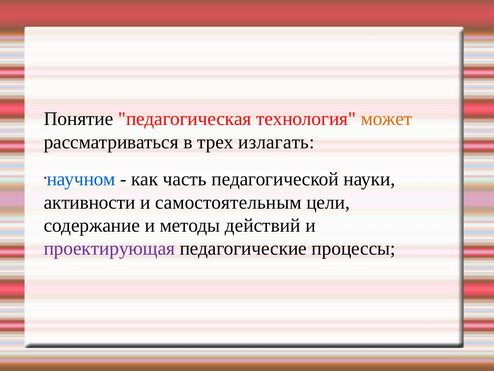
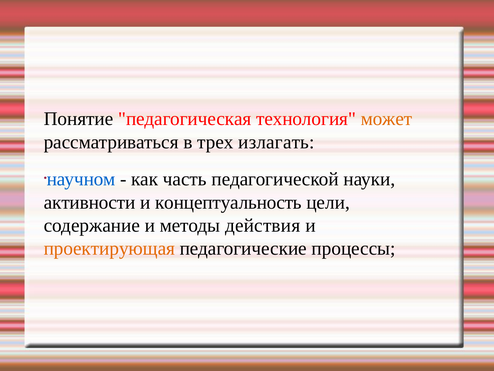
самостоятельным: самостоятельным -> концептуальность (228, 202)
действий: действий -> действия (263, 225)
проектирующая colour: purple -> orange (109, 248)
